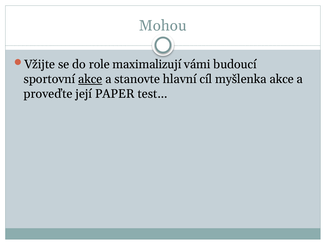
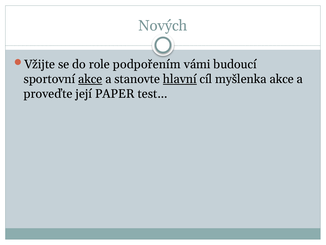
Mohou: Mohou -> Nových (163, 26)
maximalizují: maximalizují -> podpořením (147, 64)
hlavní underline: none -> present (180, 79)
